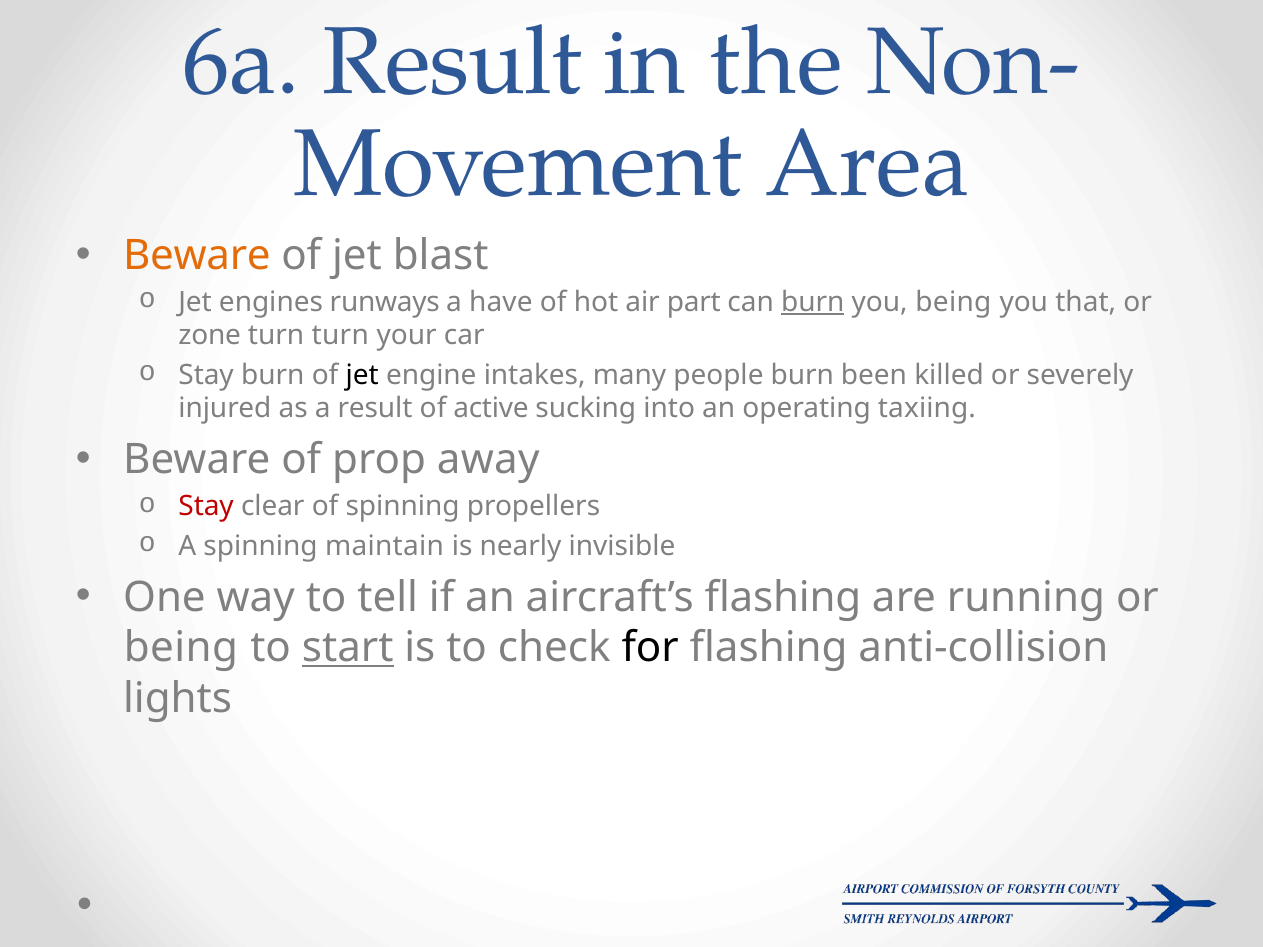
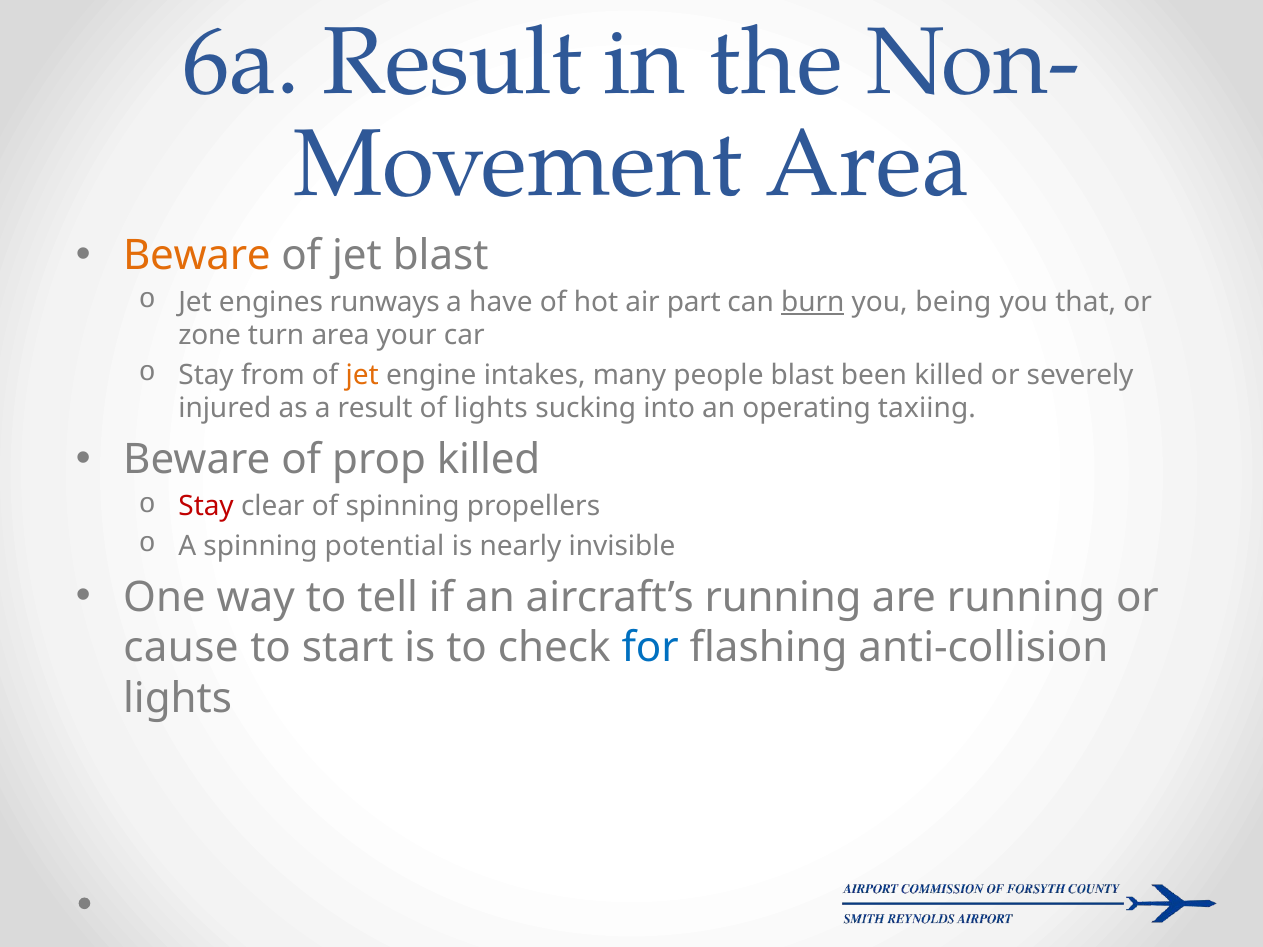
turn turn: turn -> area (341, 336)
Stay burn: burn -> from (273, 375)
jet colour: black -> orange (362, 375)
people burn: burn -> blast (802, 375)
of active: active -> lights (491, 409)
prop away: away -> killed (489, 460)
maintain: maintain -> potential (385, 546)
aircraft’s flashing: flashing -> running (783, 598)
being: being -> cause (181, 648)
start underline: present -> none (348, 648)
for colour: black -> blue (650, 648)
